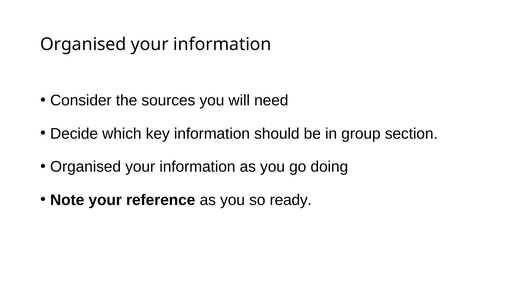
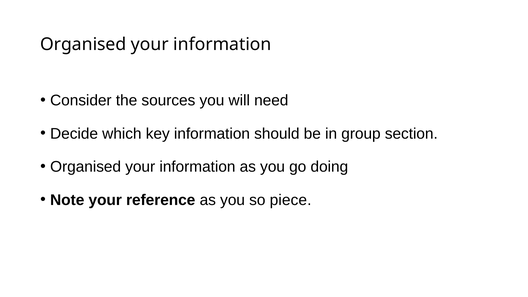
ready: ready -> piece (291, 200)
